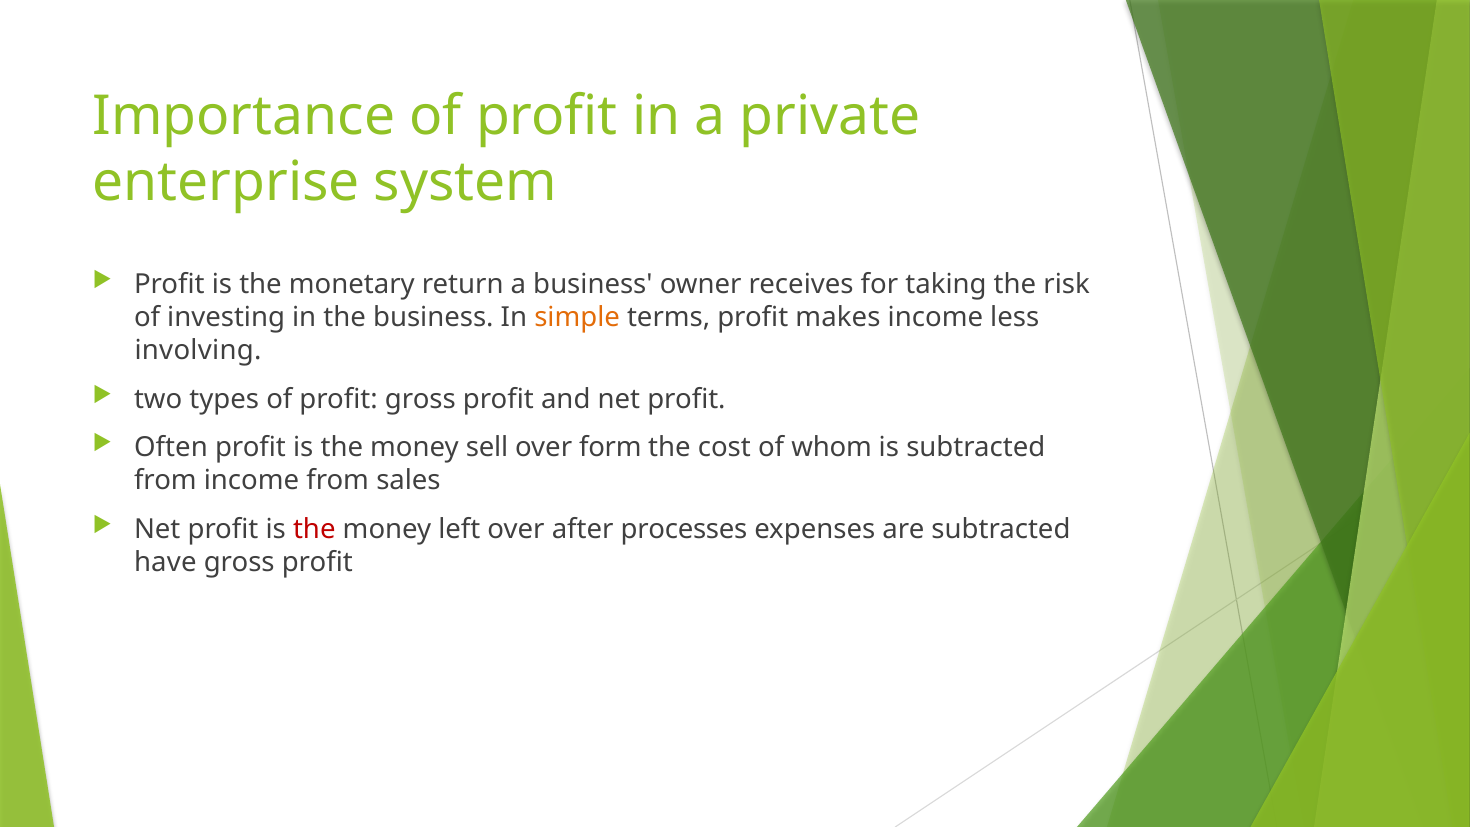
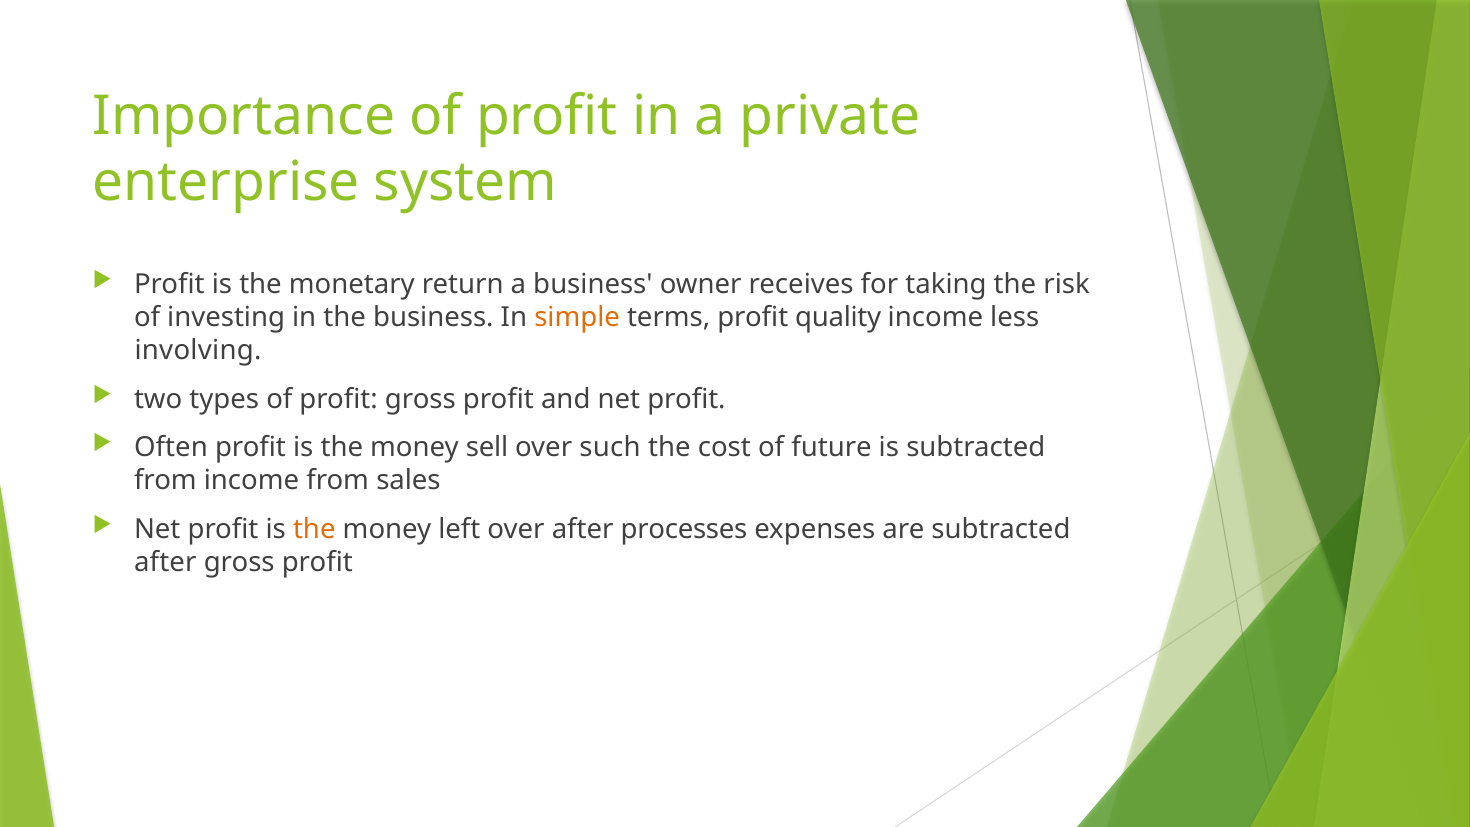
makes: makes -> quality (838, 318)
form: form -> such (610, 447)
whom: whom -> future (832, 447)
the colour: red -> orange (314, 529)
have: have -> after (165, 562)
